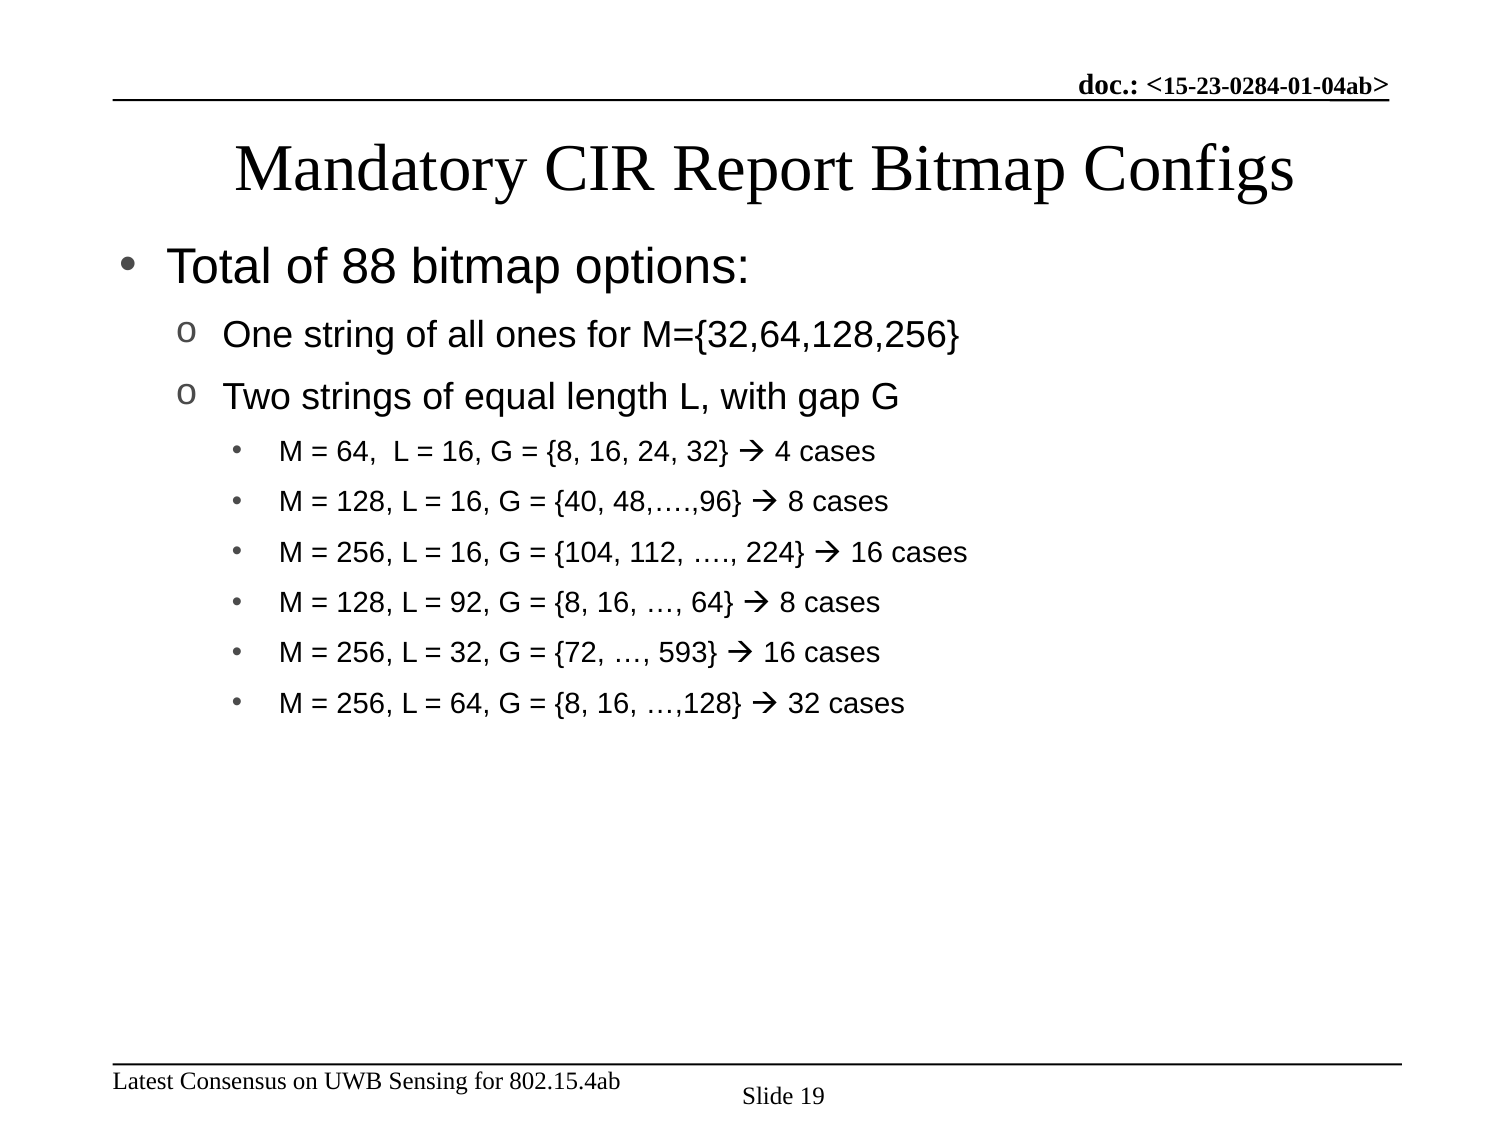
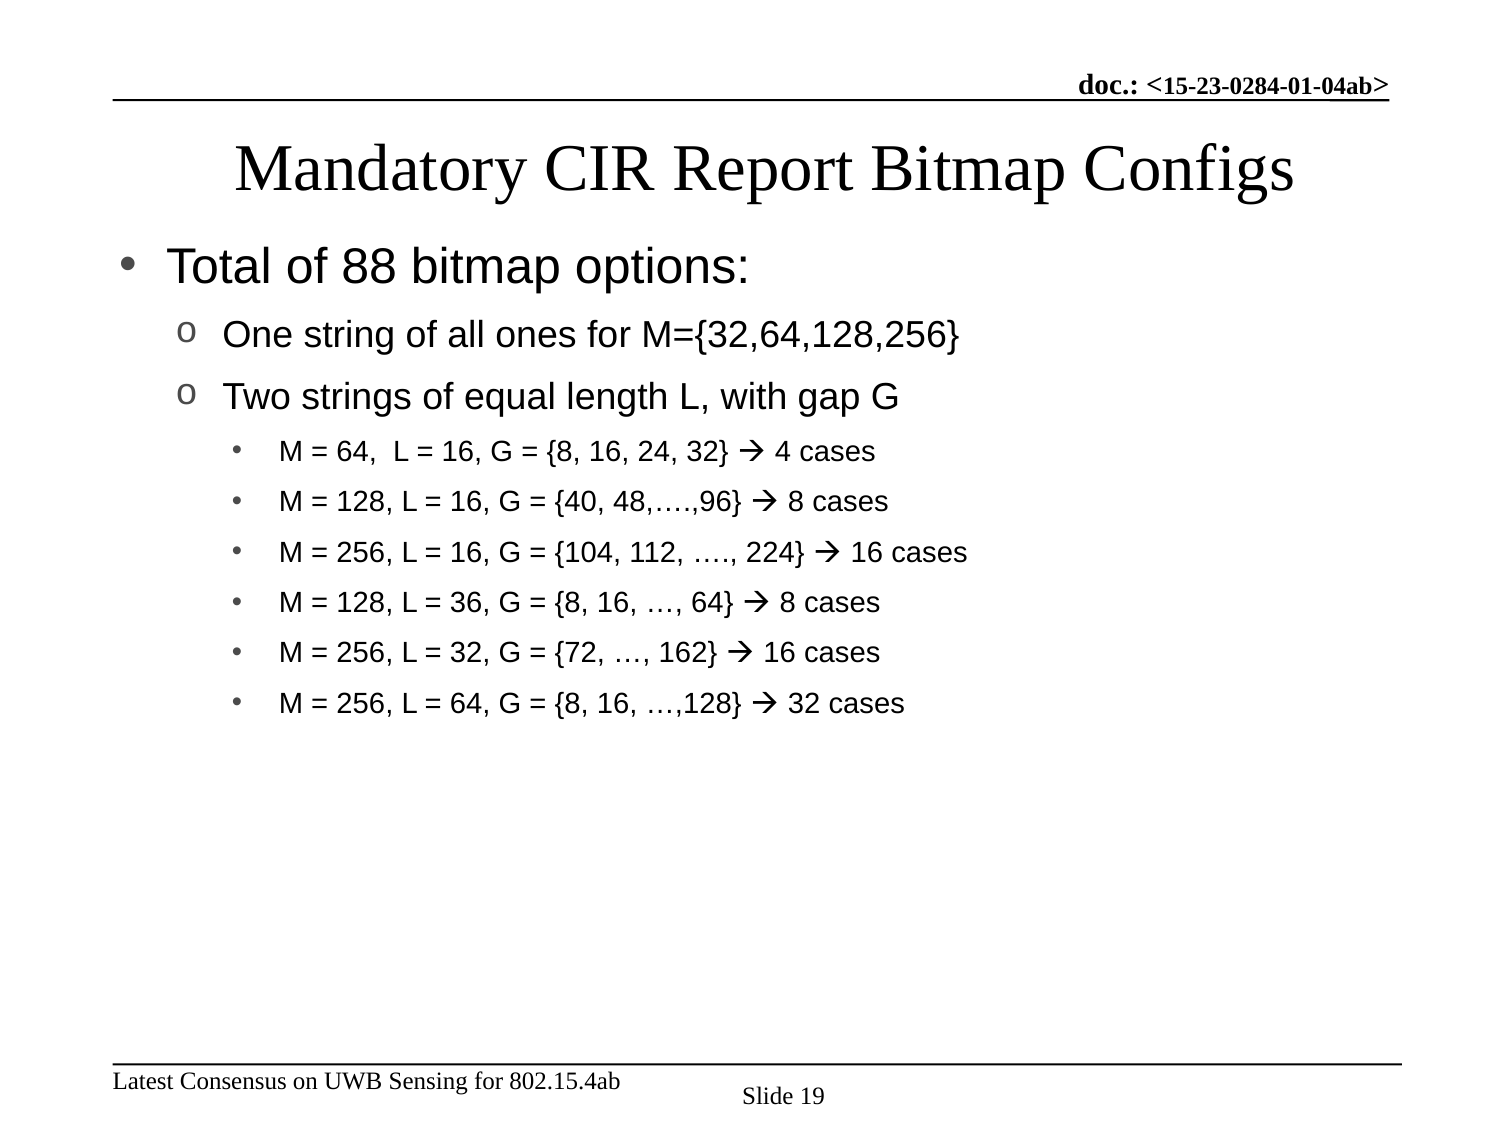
92: 92 -> 36 (470, 603)
593: 593 -> 162 (688, 653)
